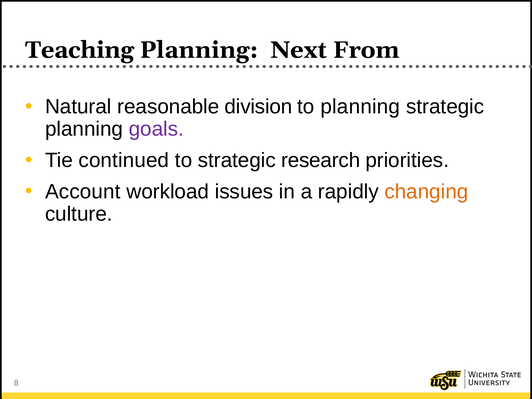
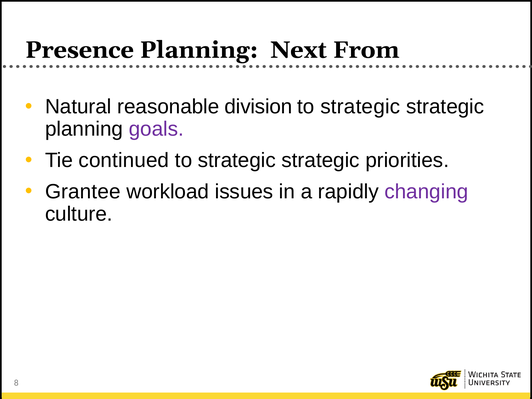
Teaching: Teaching -> Presence (80, 50)
planning: planning -> strategic (360, 107)
research: research -> strategic (321, 160)
Account: Account -> Grantee (83, 192)
changing colour: orange -> purple (426, 192)
